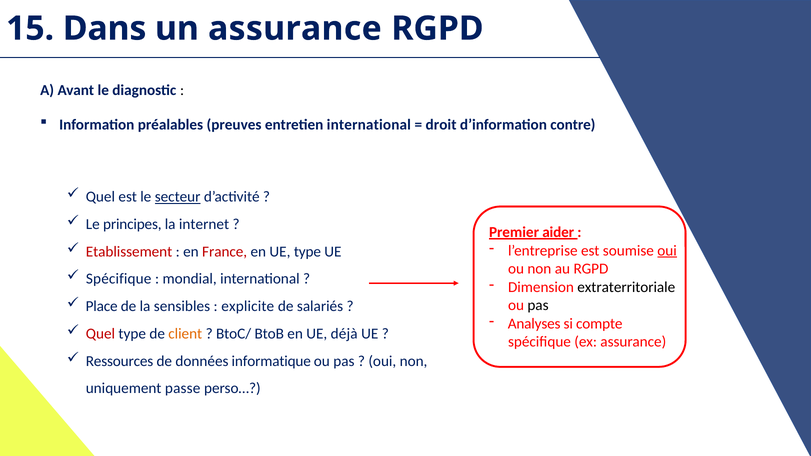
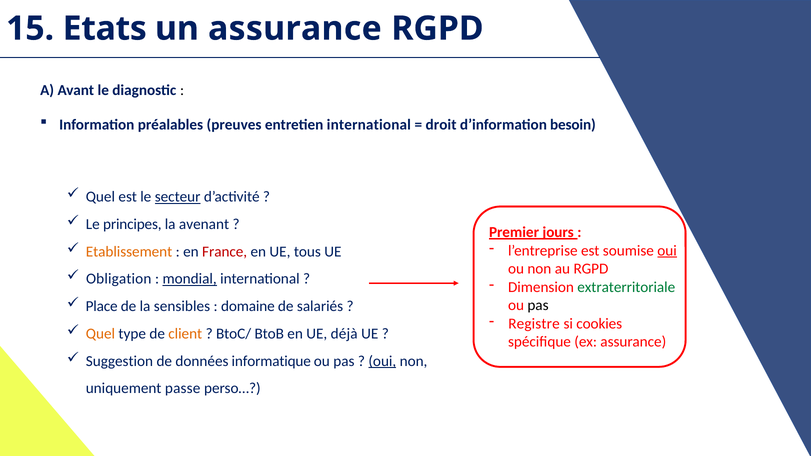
Dans: Dans -> Etats (105, 29)
contre: contre -> besoin (573, 125)
internet: internet -> avenant (204, 224)
aider: aider -> jours (558, 232)
Etablissement colour: red -> orange (129, 252)
UE type: type -> tous (307, 252)
Spécifique: Spécifique -> Obligation (119, 279)
mondial underline: none -> present (190, 279)
extraterritoriale colour: black -> green (626, 287)
explicite: explicite -> domaine (248, 306)
Analyses: Analyses -> Registre (534, 324)
compte: compte -> cookies (599, 324)
Quel colour: red -> orange (100, 334)
Ressources: Ressources -> Suggestion (119, 361)
oui underline: none -> present (382, 361)
